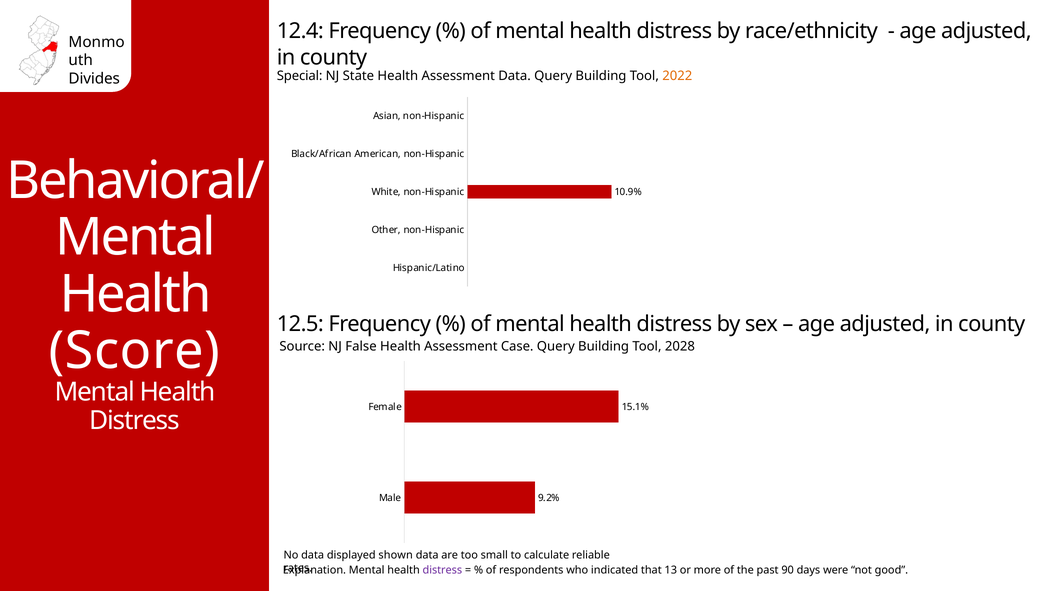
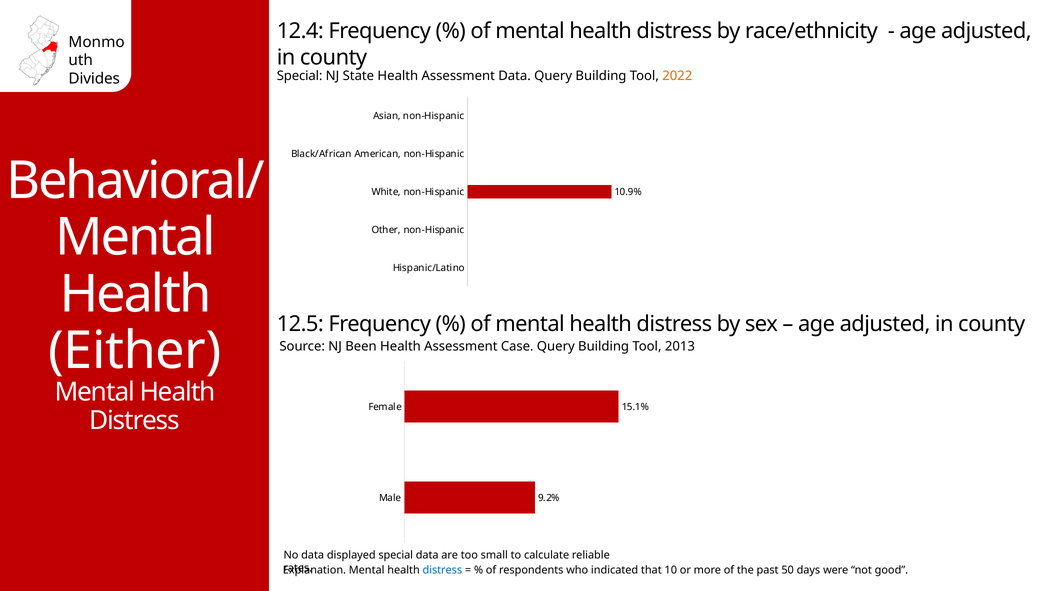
Score: Score -> Either (135, 351)
False: False -> Been (361, 346)
2028: 2028 -> 2013 (680, 346)
displayed shown: shown -> special (396, 555)
distress colour: purple -> blue (442, 570)
13: 13 -> 10 (671, 570)
90: 90 -> 50 (788, 570)
